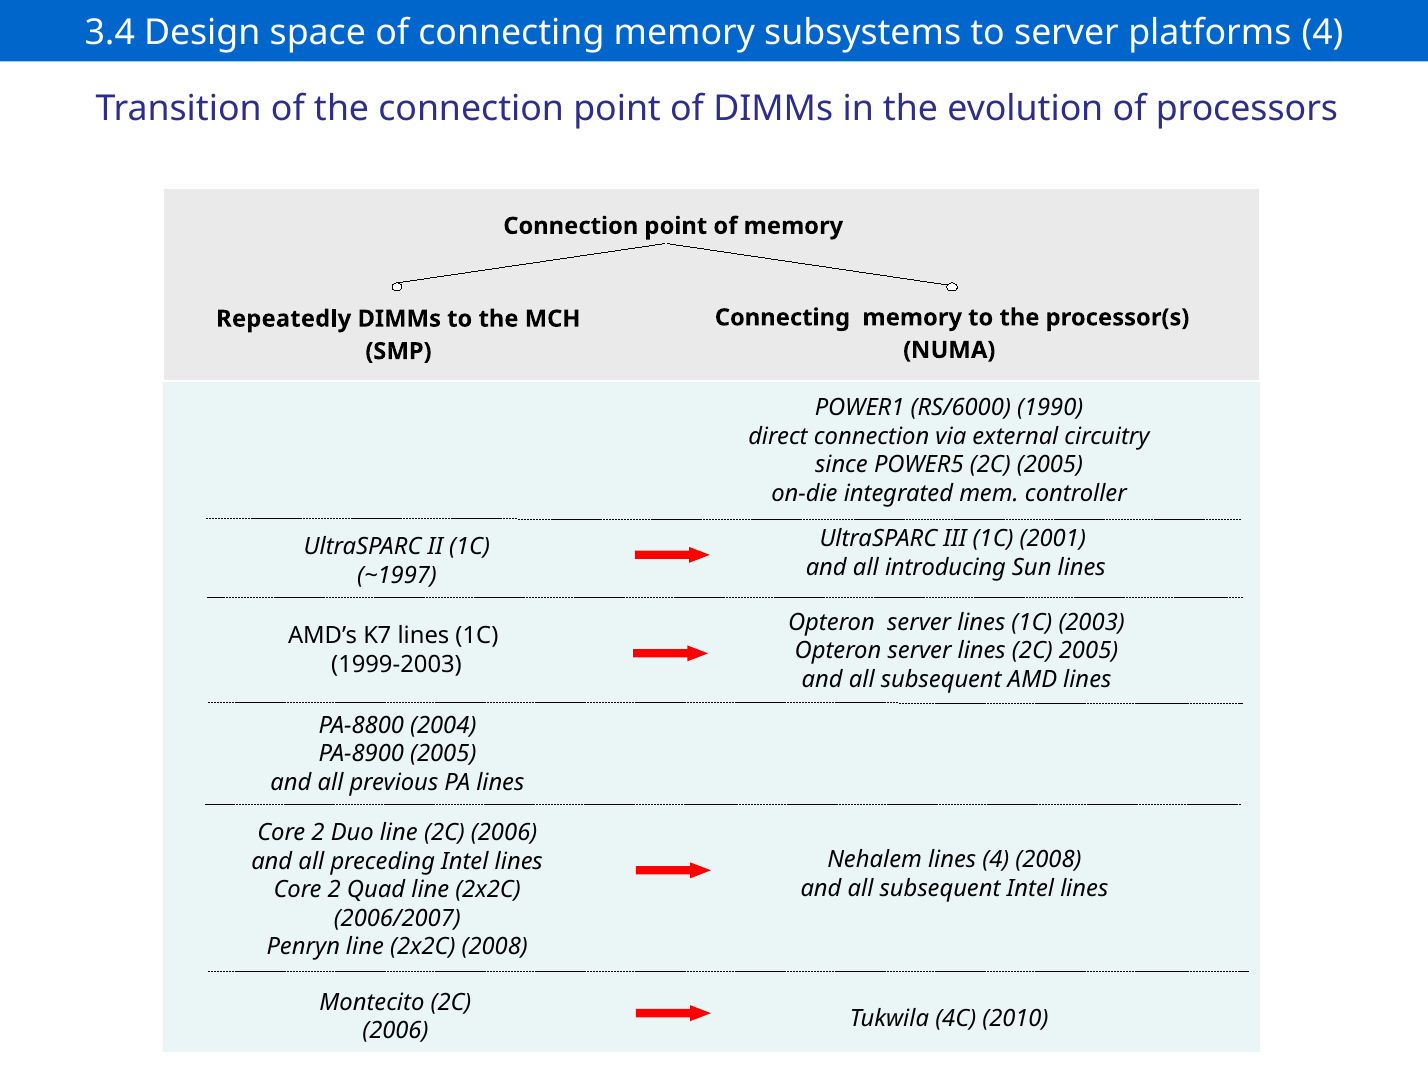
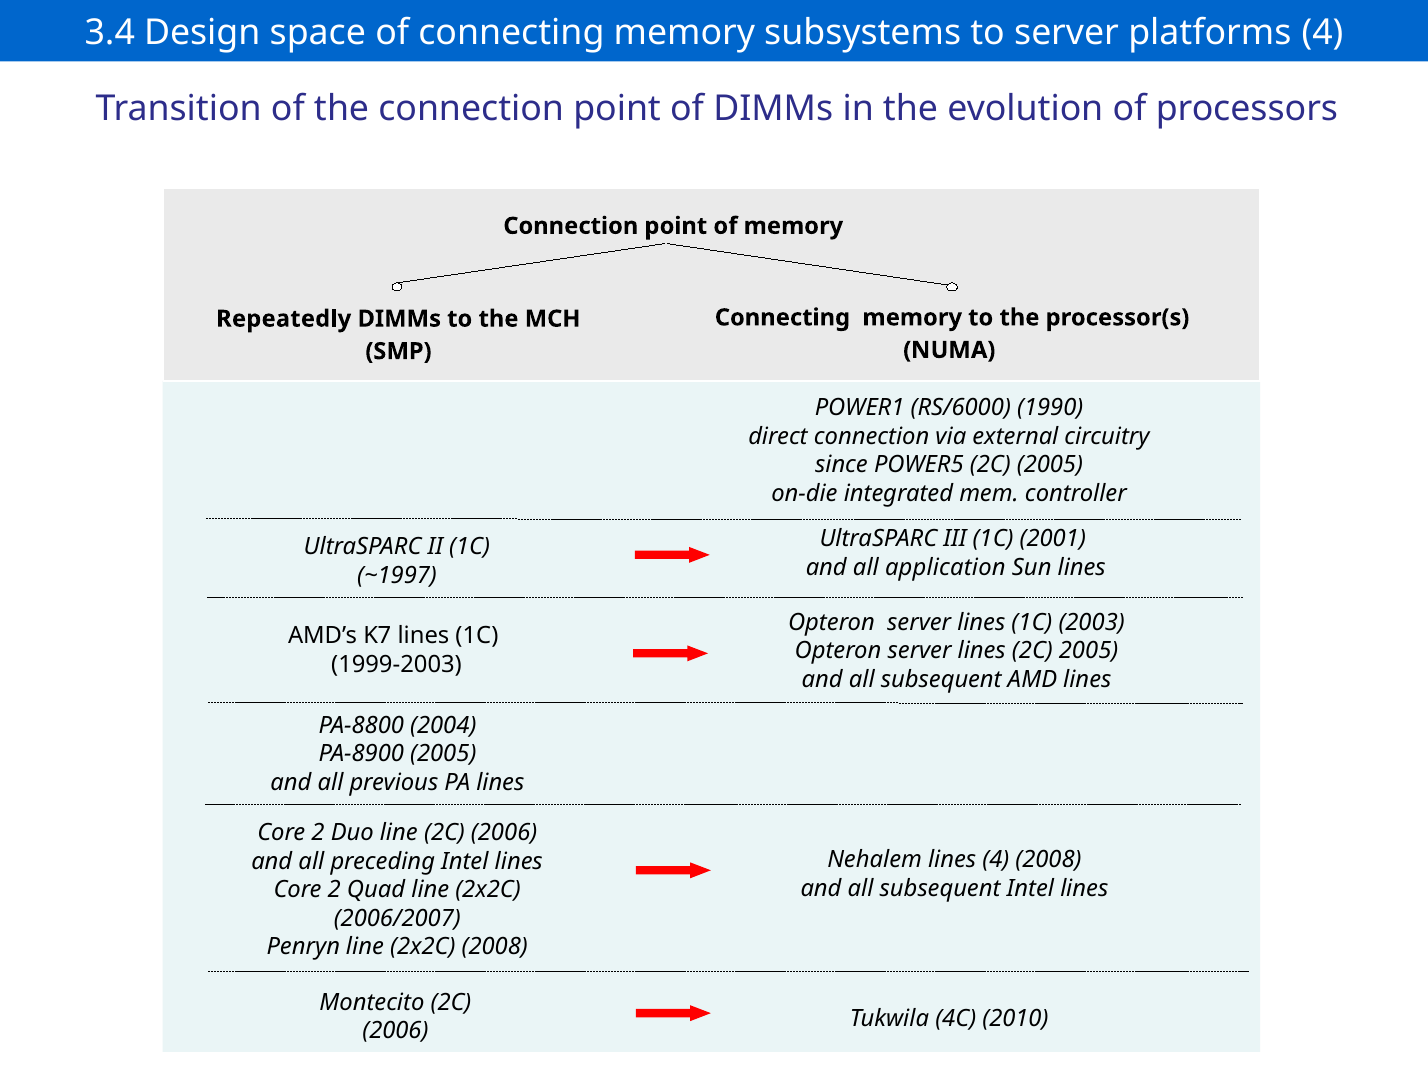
introducing: introducing -> application (945, 567)
